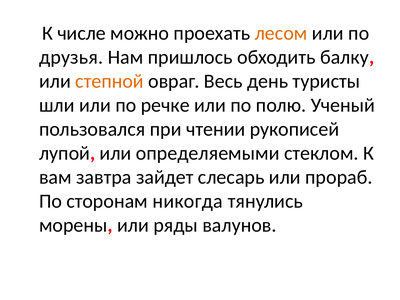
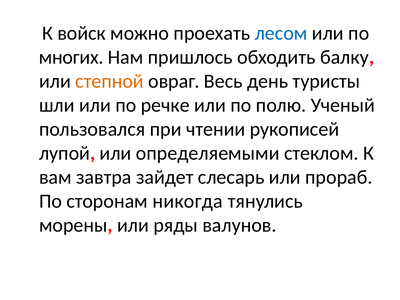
числе: числе -> войск (82, 33)
лесом colour: orange -> blue (281, 33)
друзья: друзья -> многих (71, 57)
